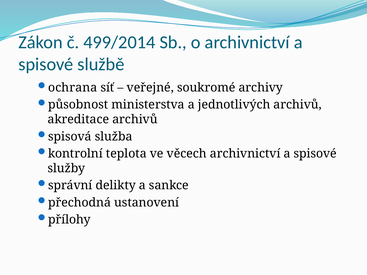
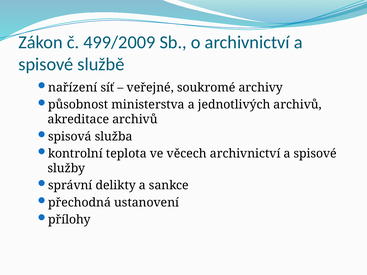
499/2014: 499/2014 -> 499/2009 (119, 42)
ochrana: ochrana -> nařízení (73, 88)
